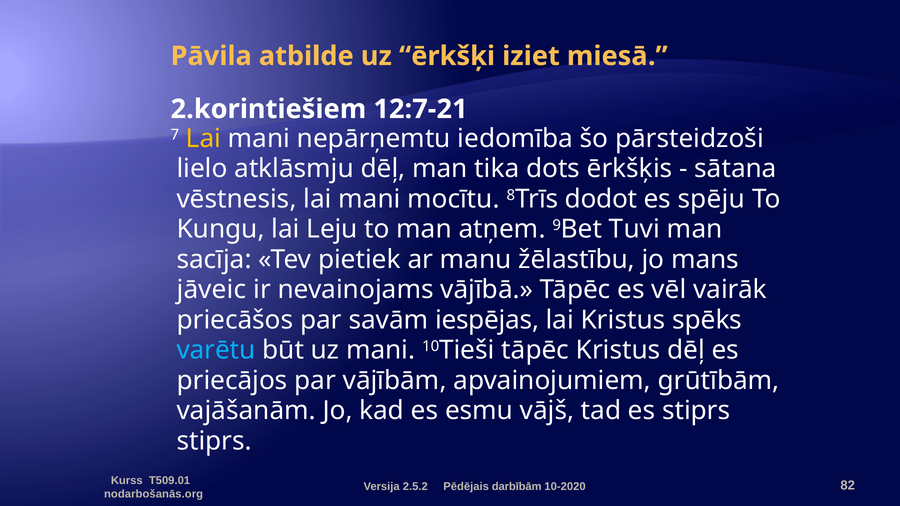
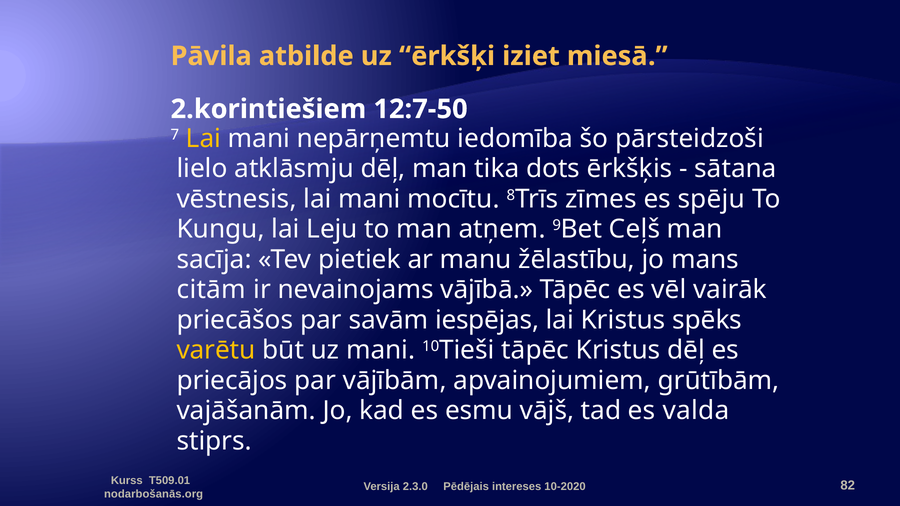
12:7-21: 12:7-21 -> 12:7-50 (421, 109)
dodot: dodot -> zīmes (601, 199)
Tuvi: Tuvi -> Ceļš (635, 229)
jāveic: jāveic -> citām (211, 290)
varētu colour: light blue -> yellow (216, 350)
es stiprs: stiprs -> valda (696, 411)
2.5.2: 2.5.2 -> 2.3.0 (415, 487)
darbībām: darbībām -> intereses (517, 487)
